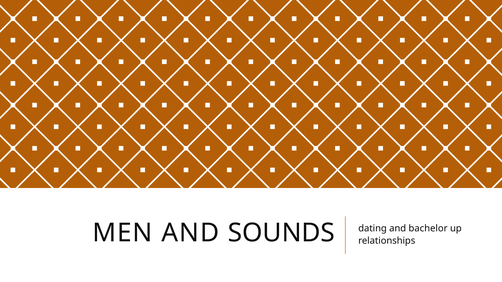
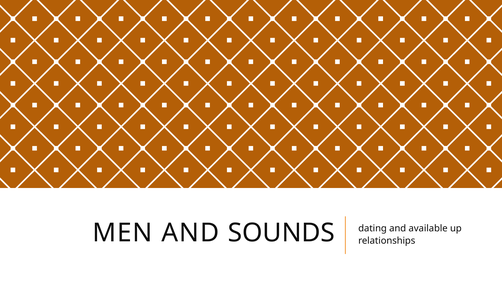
bachelor: bachelor -> available (428, 229)
